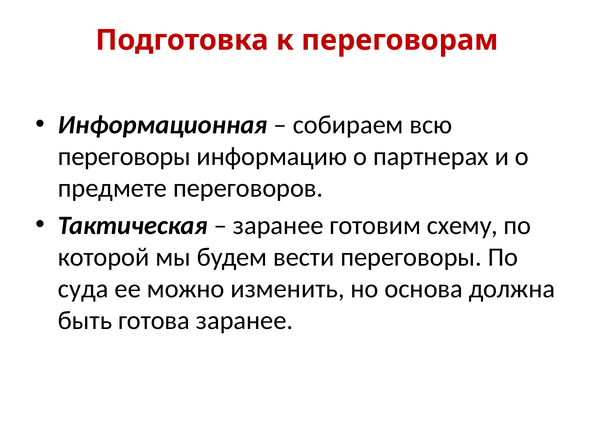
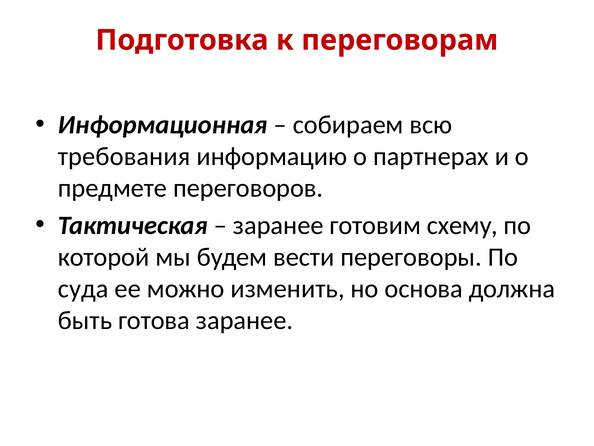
переговоры: переговоры -> требования (124, 156)
